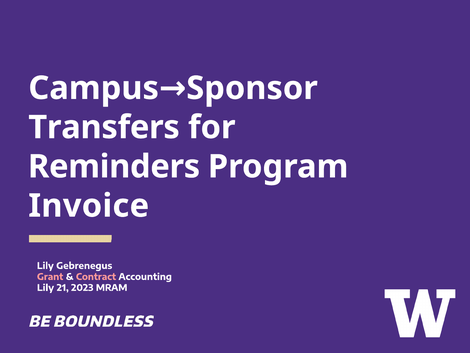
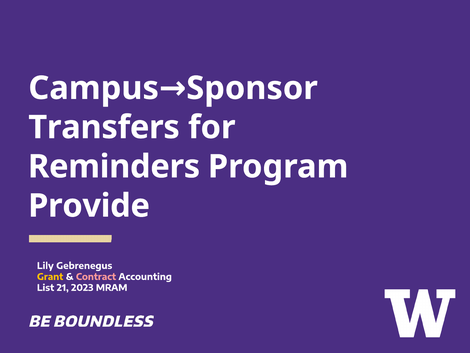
Invoice: Invoice -> Provide (89, 206)
Grant colour: pink -> yellow (50, 277)
Lily: Lily -> List (46, 287)
